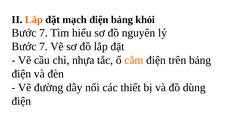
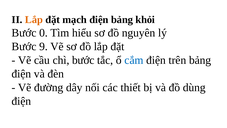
7: 7 -> 0 (43, 33)
7: 7 -> 9 (43, 46)
chì nhựa: nhựa -> bước (83, 60)
cắm colour: orange -> blue (134, 60)
